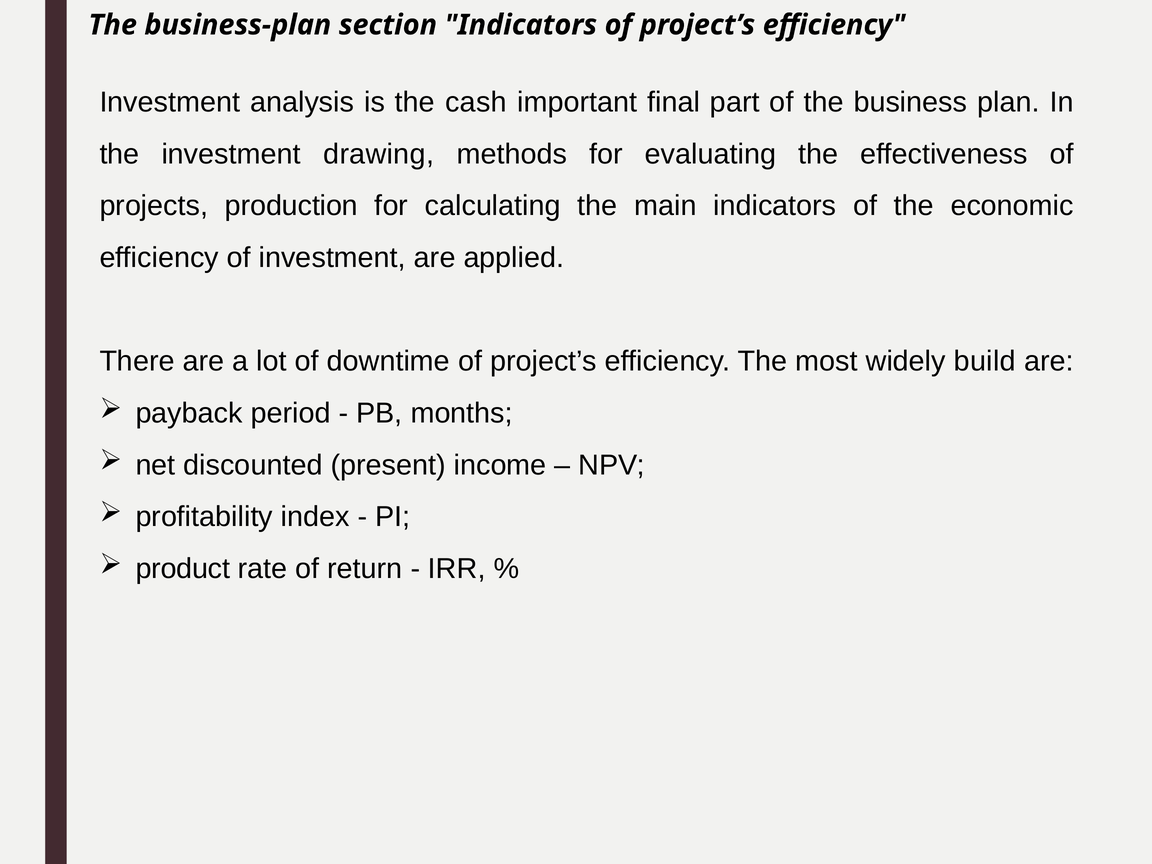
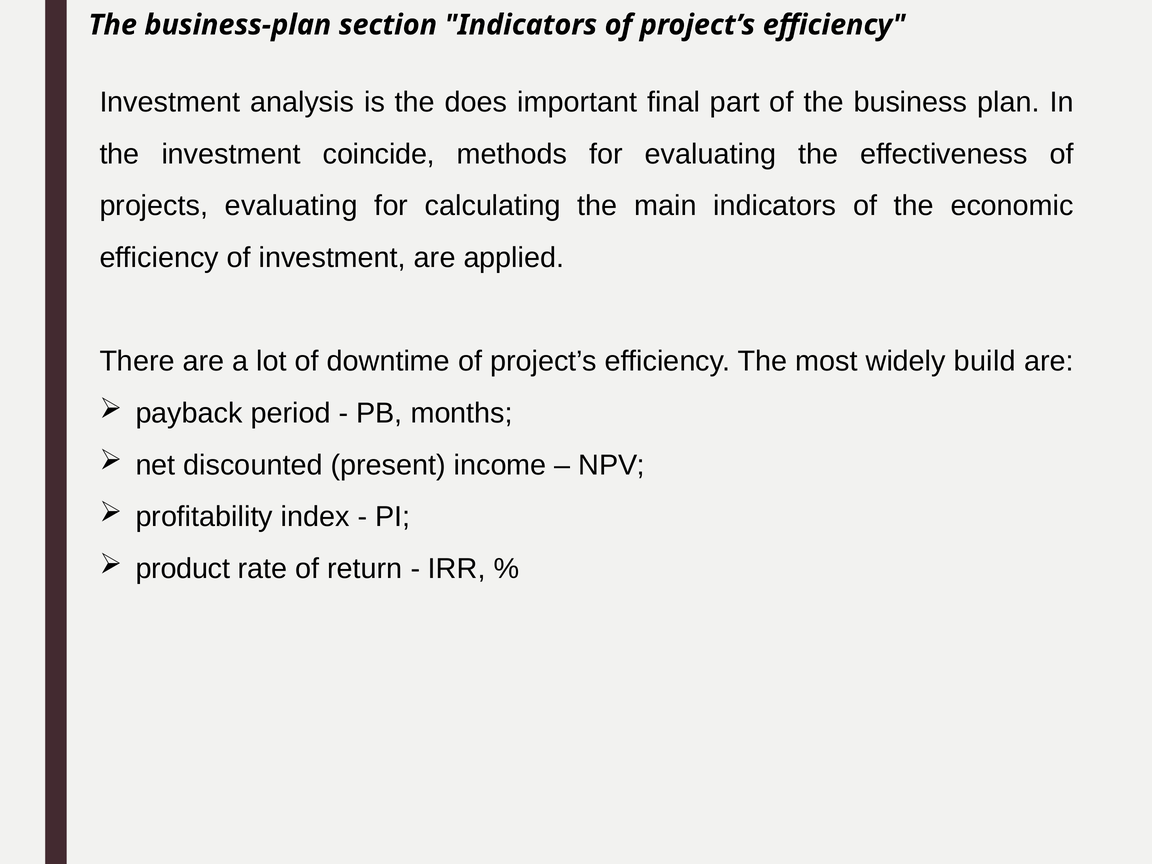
cash: cash -> does (476, 102)
drawing: drawing -> coincide (379, 154)
projects production: production -> evaluating (291, 206)
